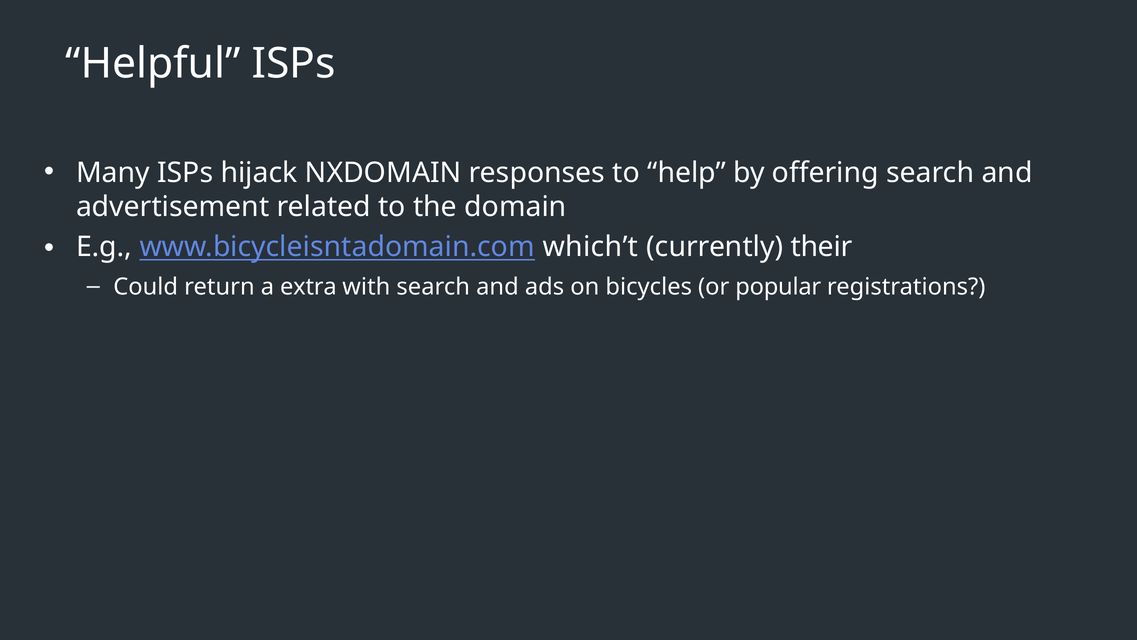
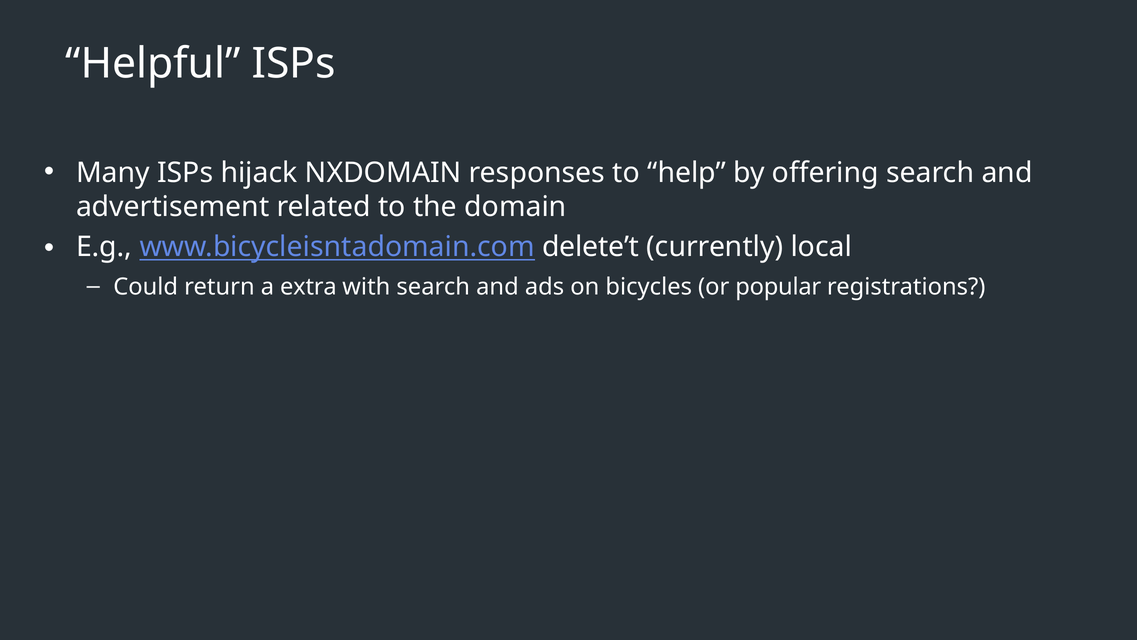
which’t: which’t -> delete’t (591, 246)
their: their -> local (821, 246)
